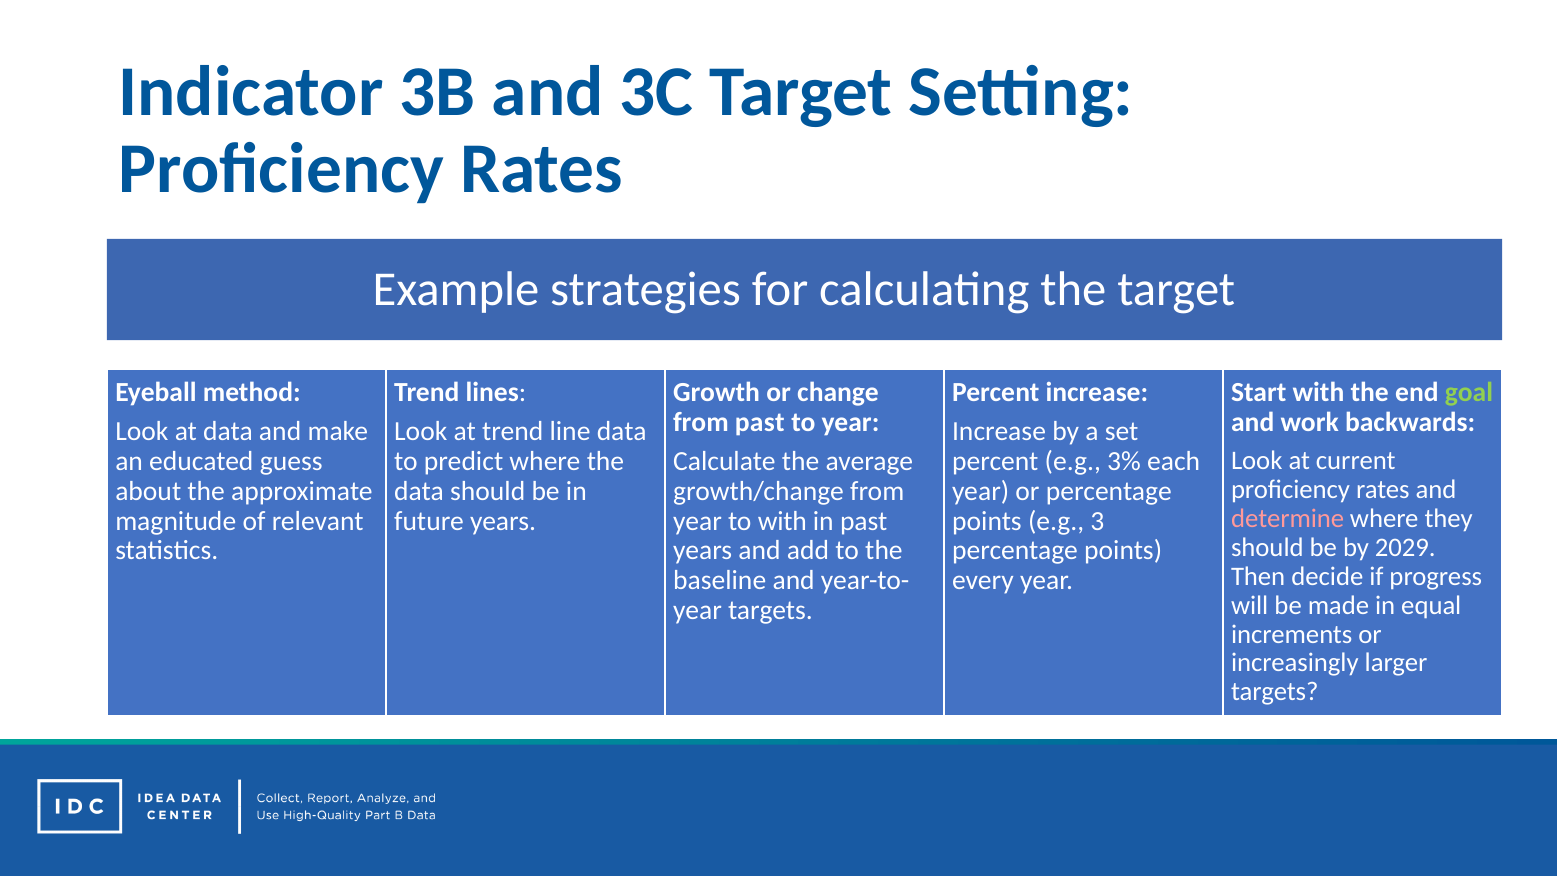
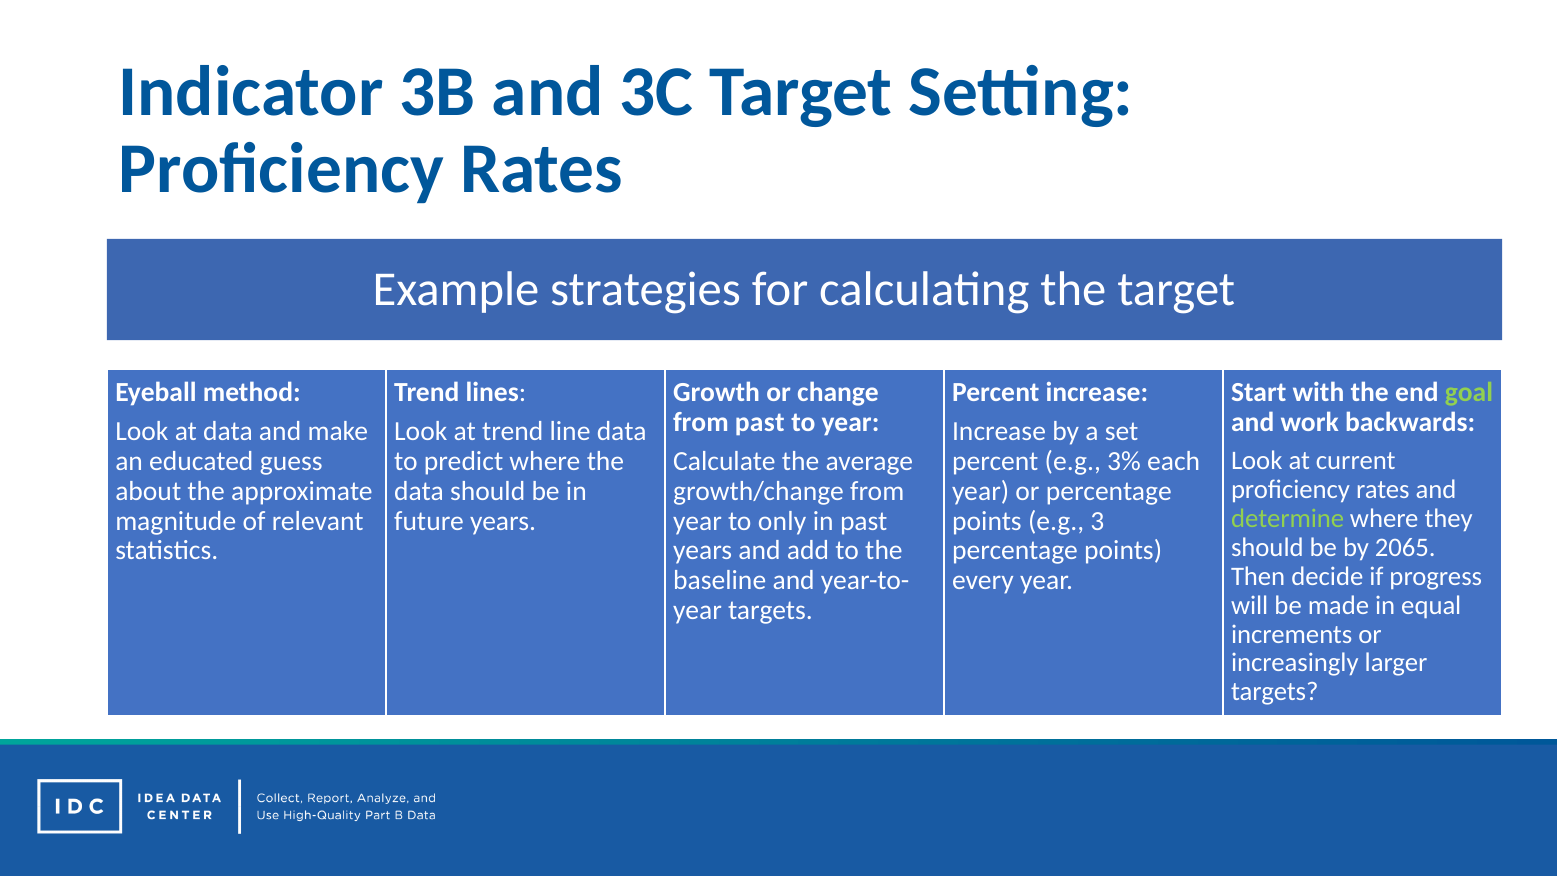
determine colour: pink -> light green (1288, 519)
to with: with -> only (782, 521)
2029: 2029 -> 2065 (1405, 548)
